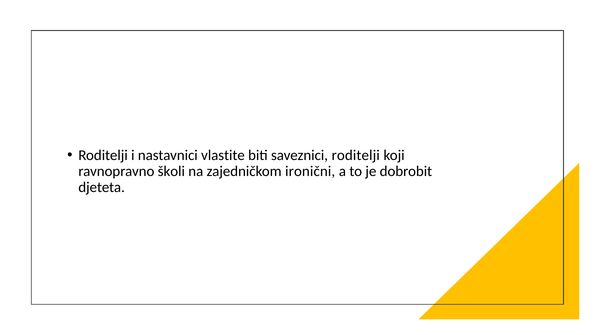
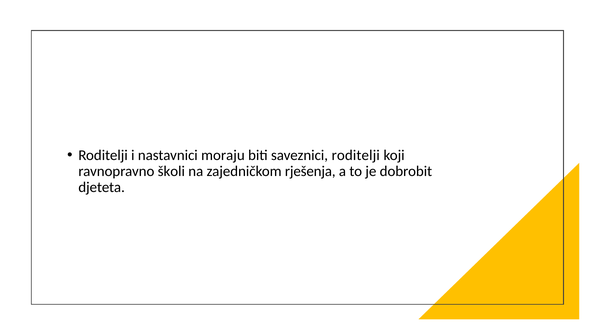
vlastite: vlastite -> moraju (223, 155)
ironični: ironični -> rješenja (310, 171)
